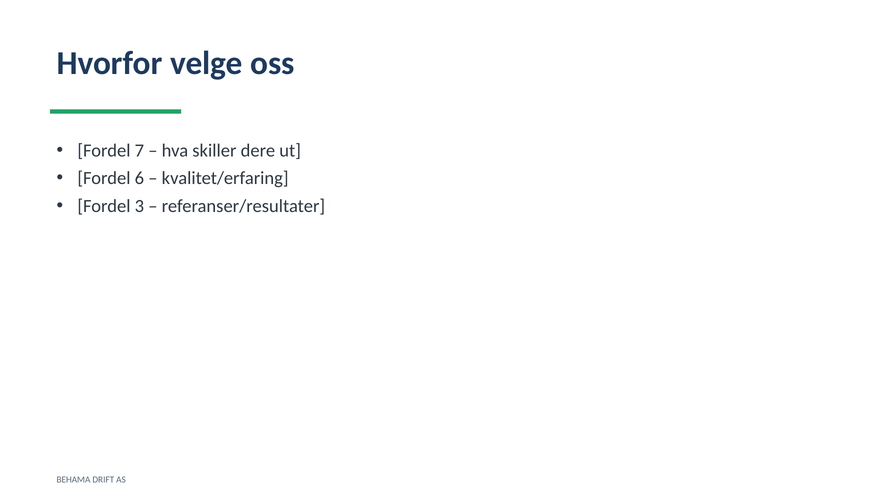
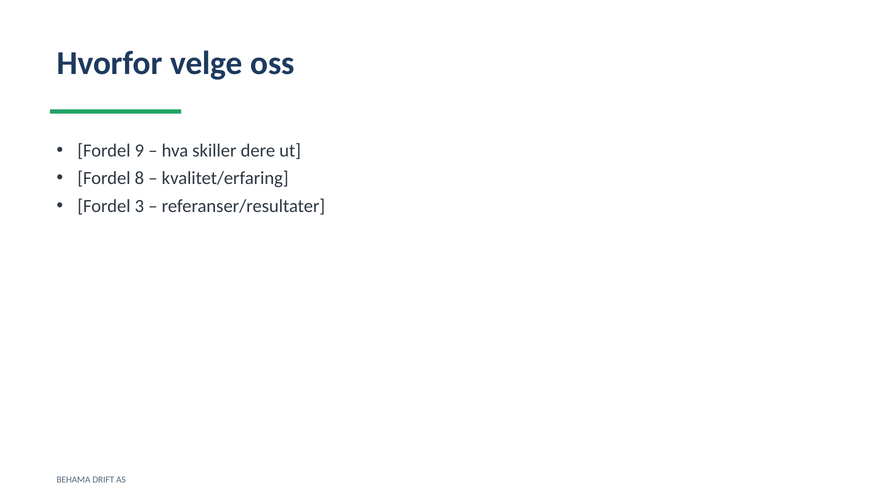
7: 7 -> 9 (139, 151)
6: 6 -> 8 (139, 178)
